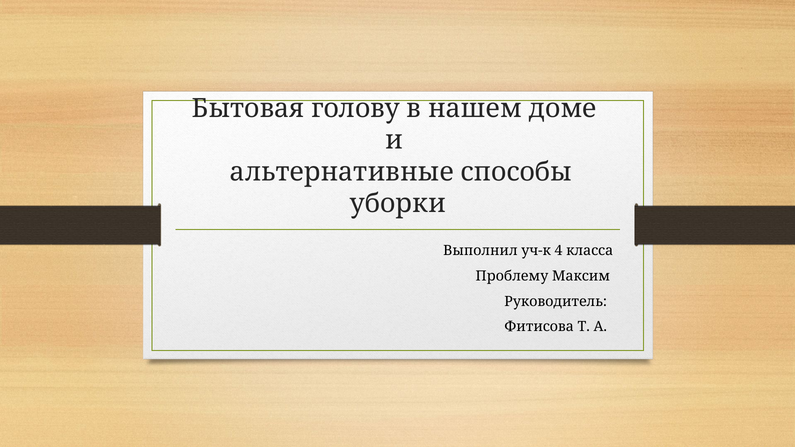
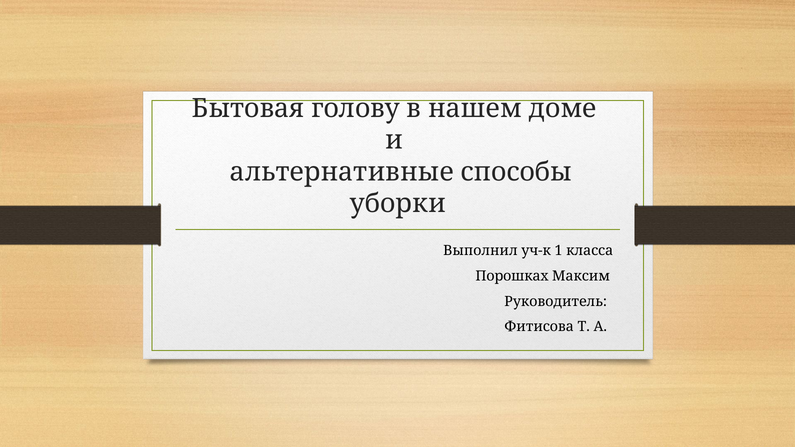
4: 4 -> 1 (559, 251)
Проблему: Проблему -> Порошках (512, 276)
